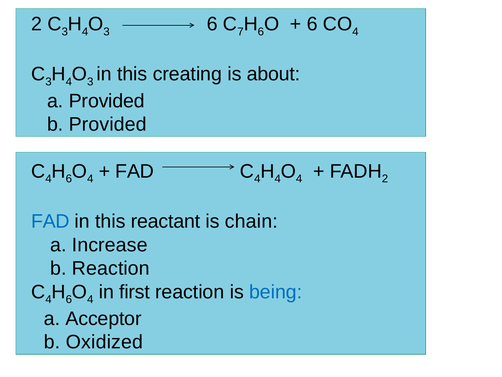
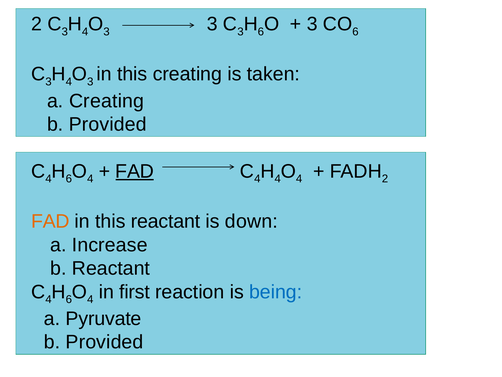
6: 6 -> 3 (212, 24)
7: 7 -> 3 (241, 32)
6: 6 -> 3 (312, 24)
4: 4 -> 6 (355, 32)
about: about -> taken (273, 74)
a Provided: Provided -> Creating (107, 101)
FAD underline: none -> present (135, 171)
FAD colour: blue -> orange (50, 221)
chain: chain -> down (251, 221)
b Reaction: Reaction -> Reactant (111, 268)
Acceptor: Acceptor -> Pyruvate (104, 318)
Oxidized: Oxidized -> Provided (105, 342)
